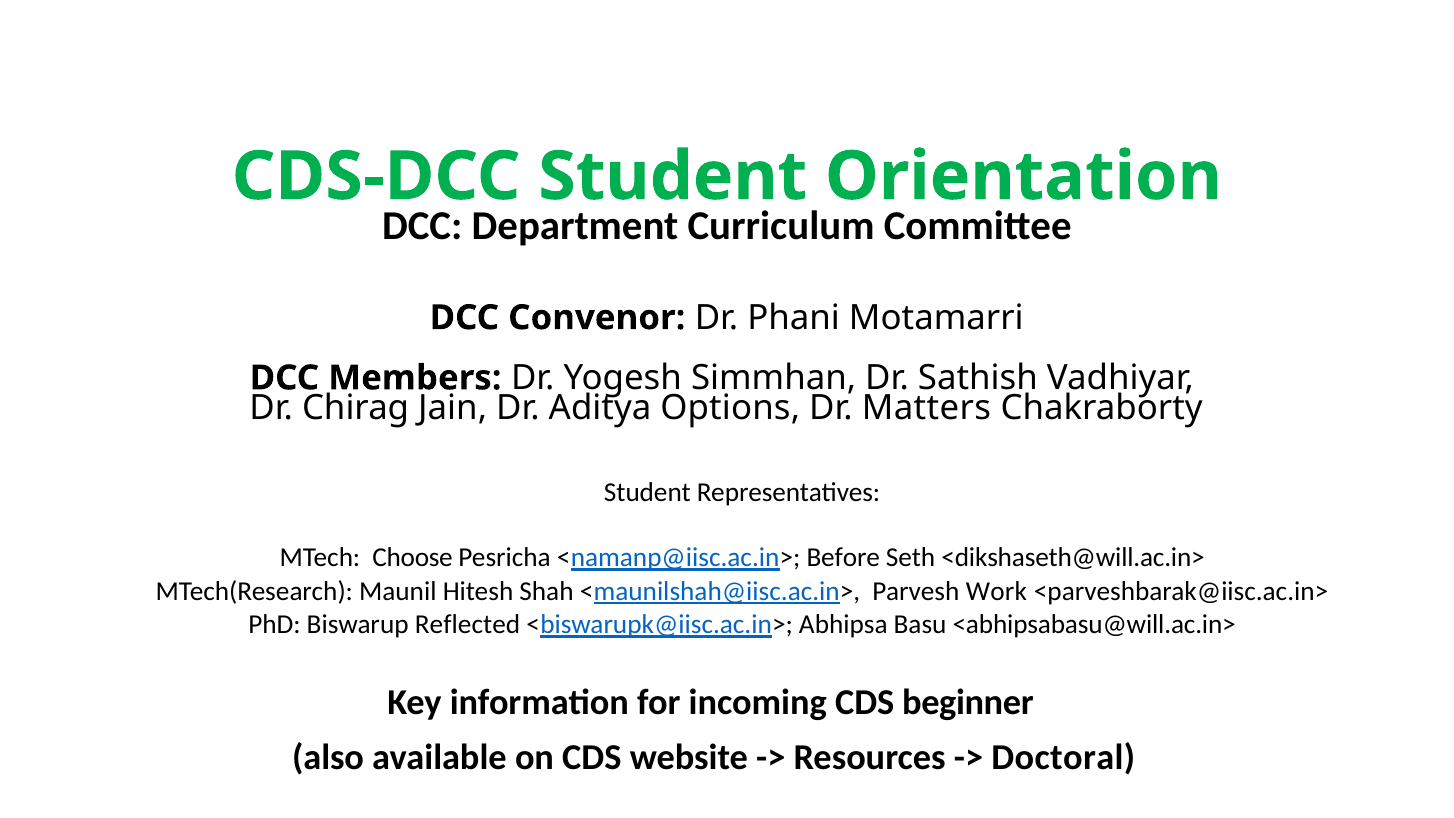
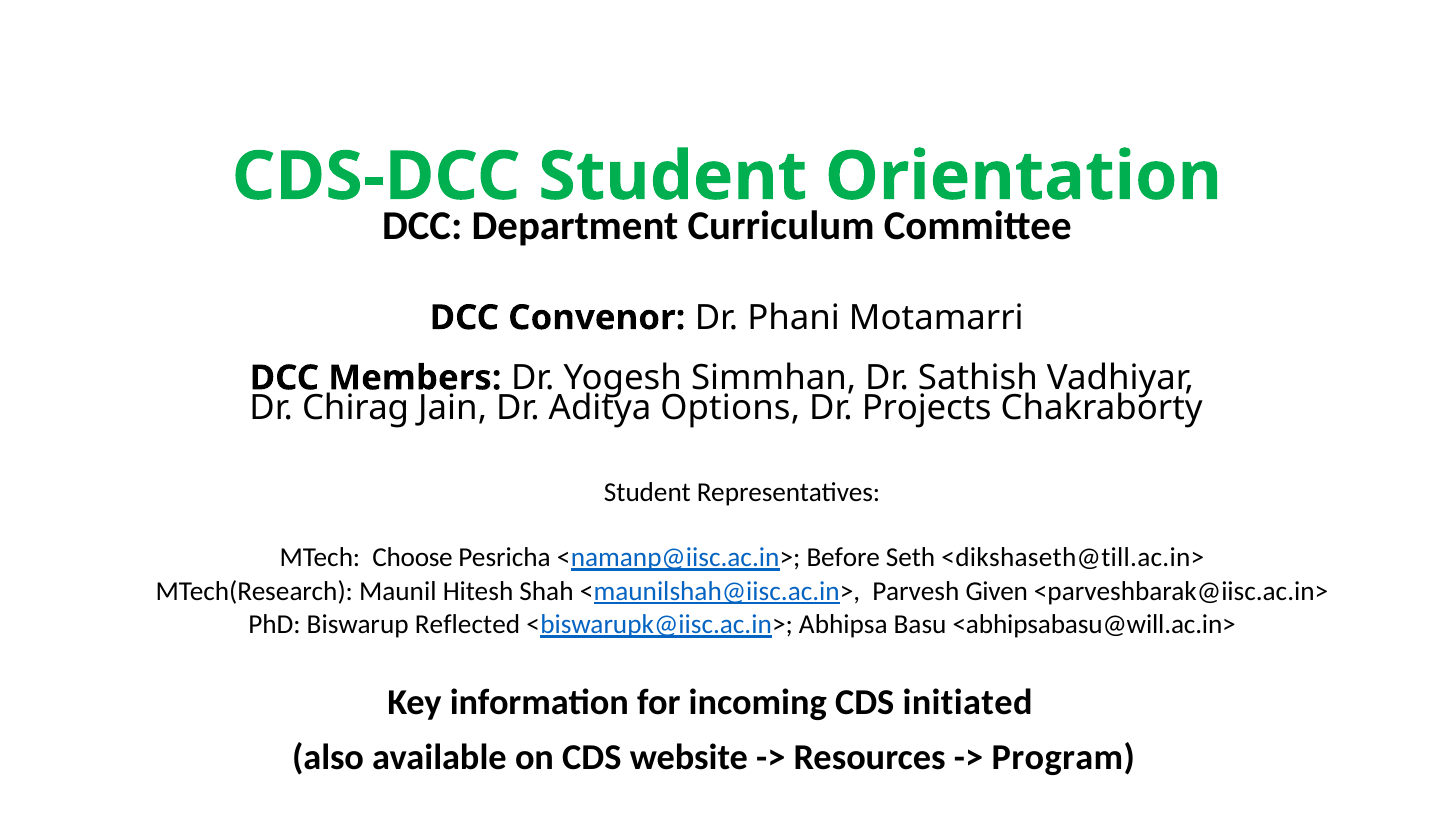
Matters: Matters -> Projects (927, 408)
<dikshaseth@will.ac.in>: <dikshaseth@will.ac.in> -> <dikshaseth@till.ac.in> (1073, 558)
Work: Work -> Given (997, 591)
beginner: beginner -> initiated (968, 703)
Doctoral: Doctoral -> Program (1063, 757)
